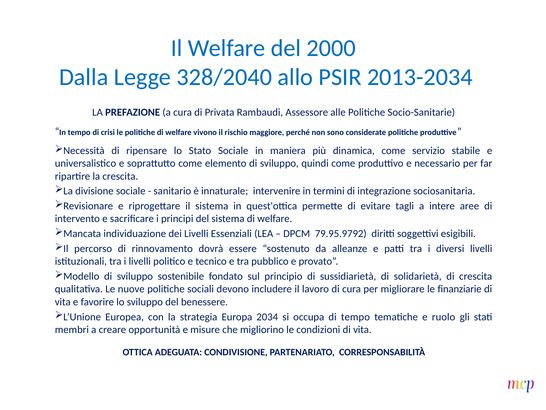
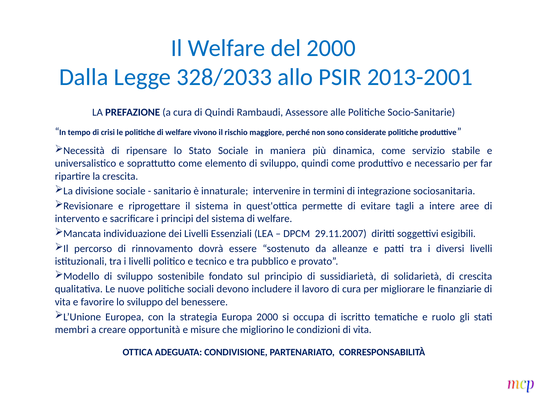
328/2040: 328/2040 -> 328/2033 (224, 77)
2013-2034: 2013-2034 -> 2013-2001 (420, 77)
di Privata: Privata -> Quindi (219, 112)
79.95.9792: 79.95.9792 -> 29.11.2007 (341, 233)
Europa 2034: 2034 -> 2000 (267, 316)
di tempo: tempo -> iscritto (355, 316)
